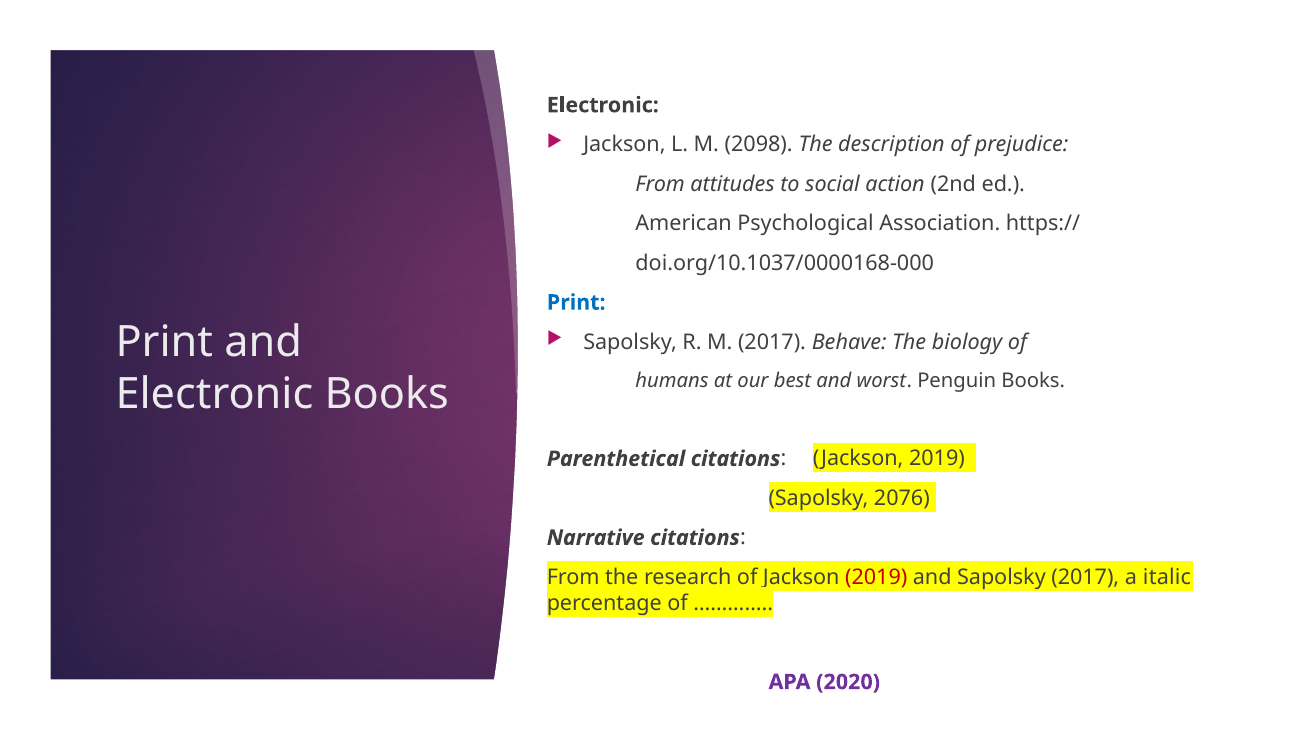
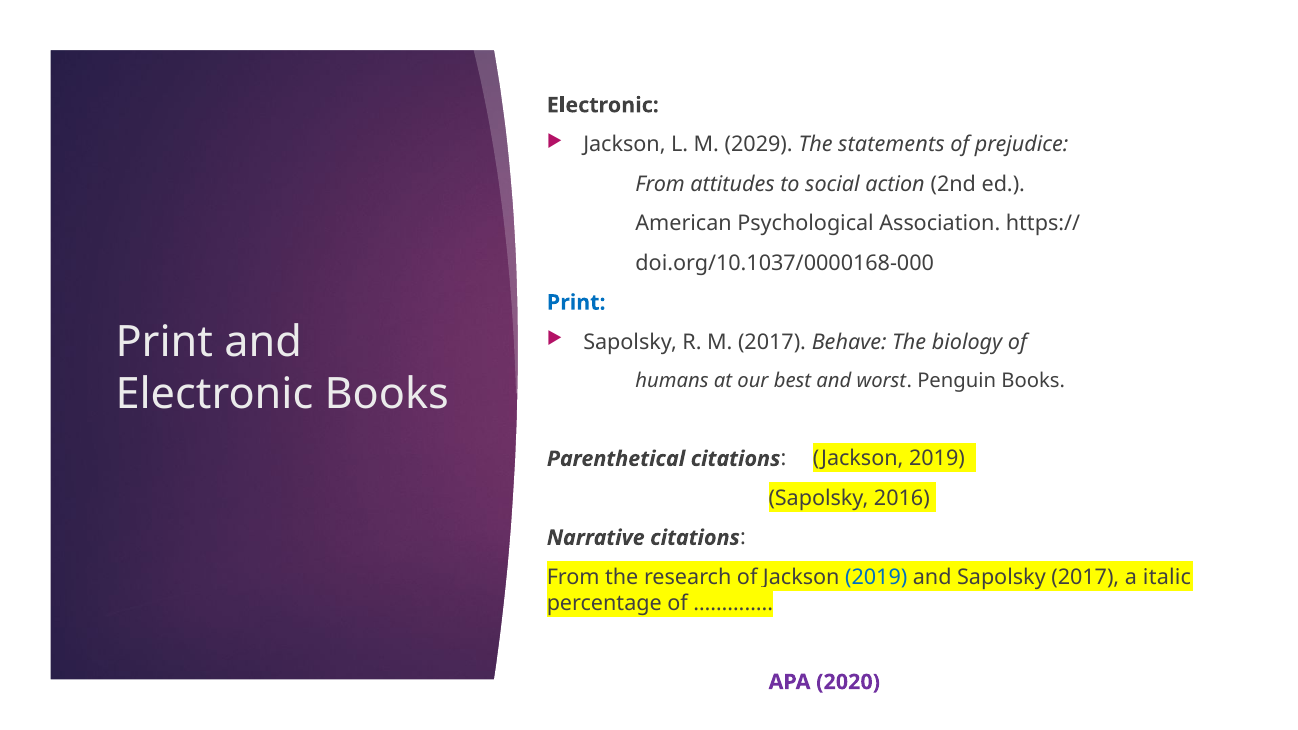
2098: 2098 -> 2029 (759, 145)
description: description -> statements (891, 145)
2076: 2076 -> 2016 (902, 498)
2019 colour: red -> blue (876, 577)
